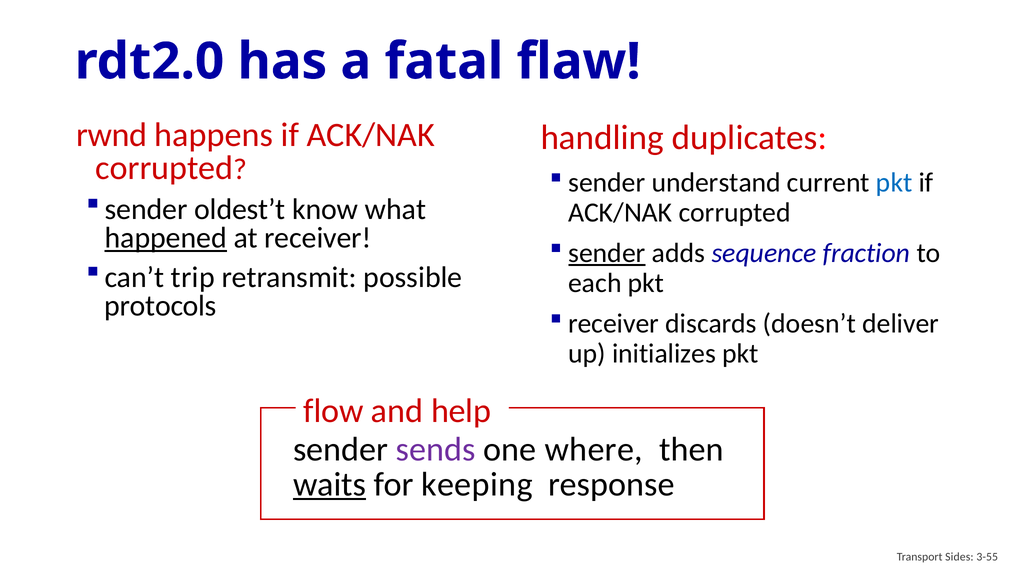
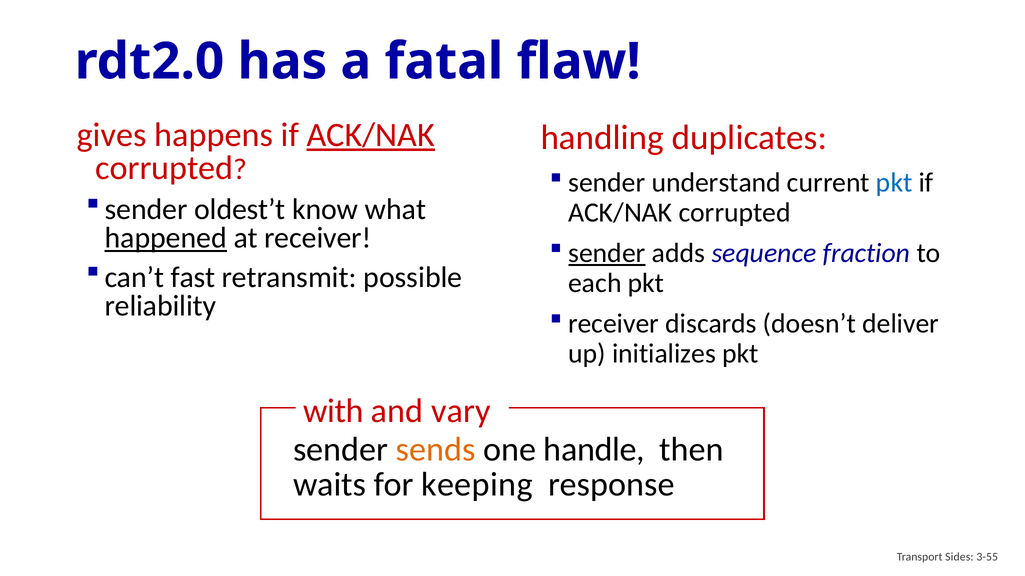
rwnd: rwnd -> gives (112, 135)
ACK/NAK underline: none -> present (371, 135)
trip: trip -> fast (193, 278)
protocols: protocols -> reliability (160, 306)
flow: flow -> with (333, 412)
help: help -> vary (461, 412)
sends colour: purple -> orange (436, 450)
where: where -> handle (594, 450)
waits underline: present -> none (330, 485)
